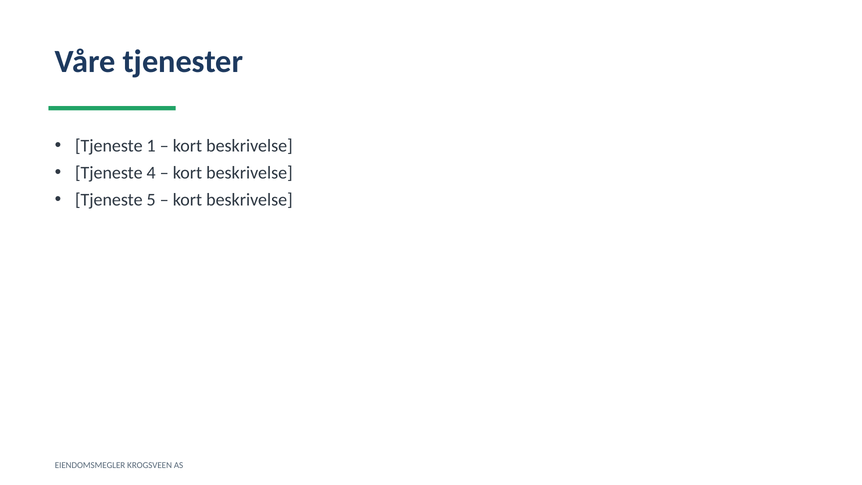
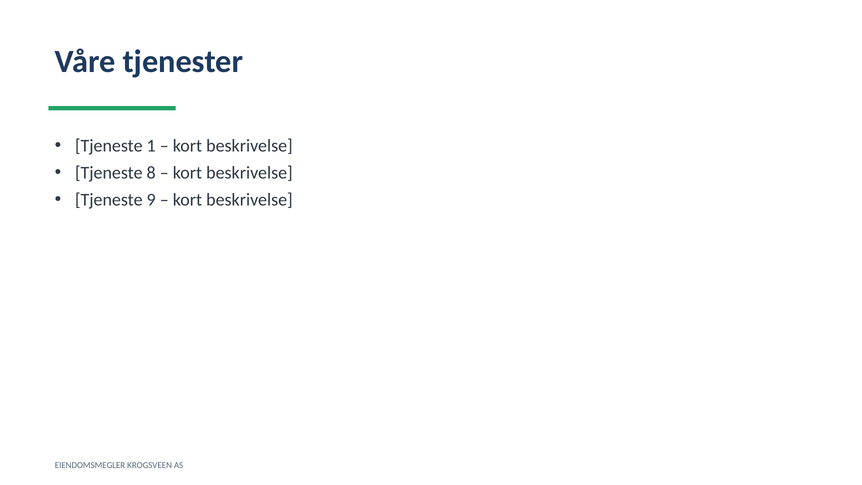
4: 4 -> 8 (151, 173)
5: 5 -> 9 (151, 200)
